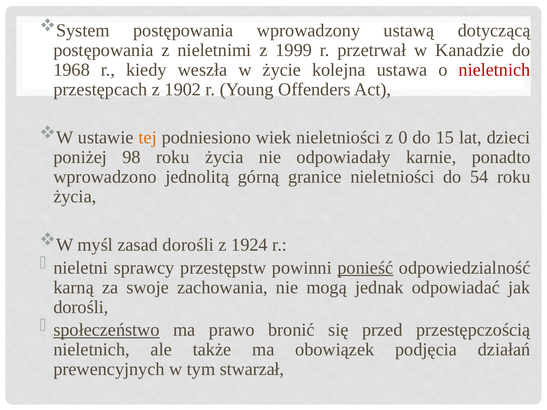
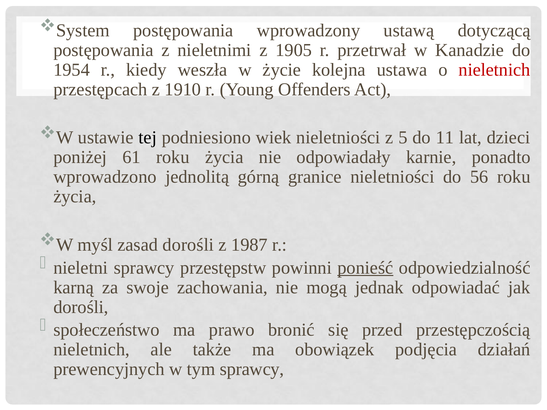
1999: 1999 -> 1905 (294, 50)
1968: 1968 -> 1954 (72, 70)
1902: 1902 -> 1910 (183, 90)
tej colour: orange -> black (148, 138)
0: 0 -> 5 (403, 138)
15: 15 -> 11 (445, 138)
98: 98 -> 61 (132, 157)
54: 54 -> 56 (479, 177)
1924: 1924 -> 1987 (250, 245)
społeczeństwo underline: present -> none (106, 330)
tym stwarzał: stwarzał -> sprawcy (252, 370)
